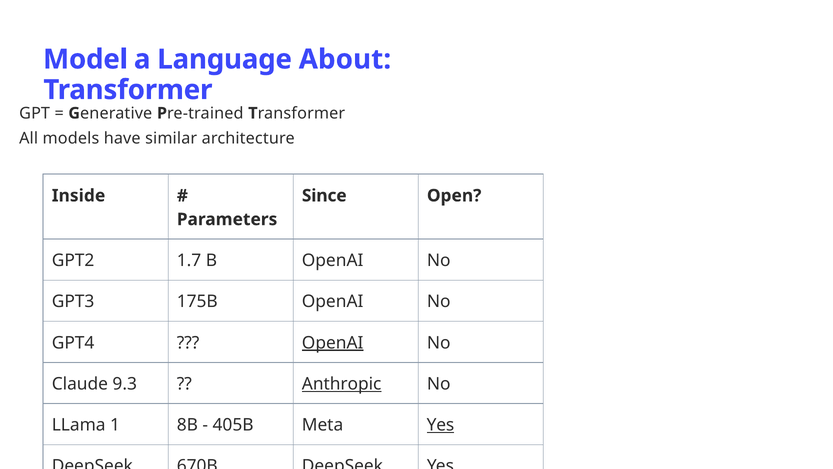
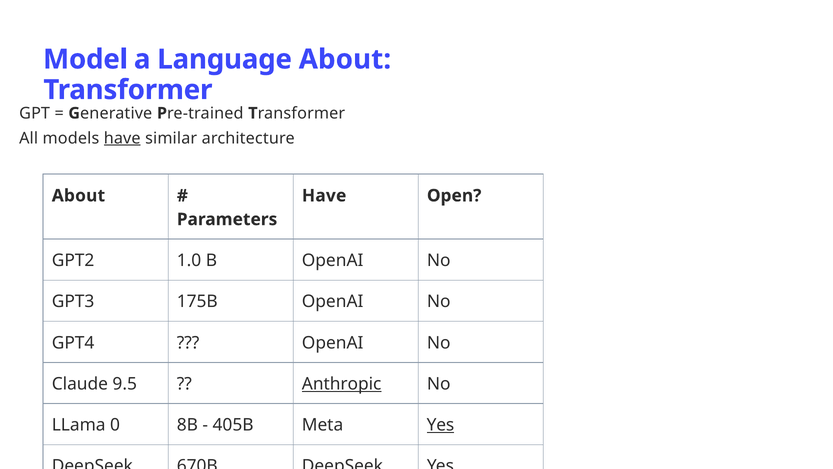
have underline: none -> present (122, 138)
Inside: Inside -> About (78, 195)
Since: Since -> Have (324, 195)
1.7: 1.7 -> 1.0 (189, 260)
OpenAI underline: present -> none (333, 342)
9.3: 9.3 -> 9.5 (125, 384)
1: 1 -> 0 (115, 425)
